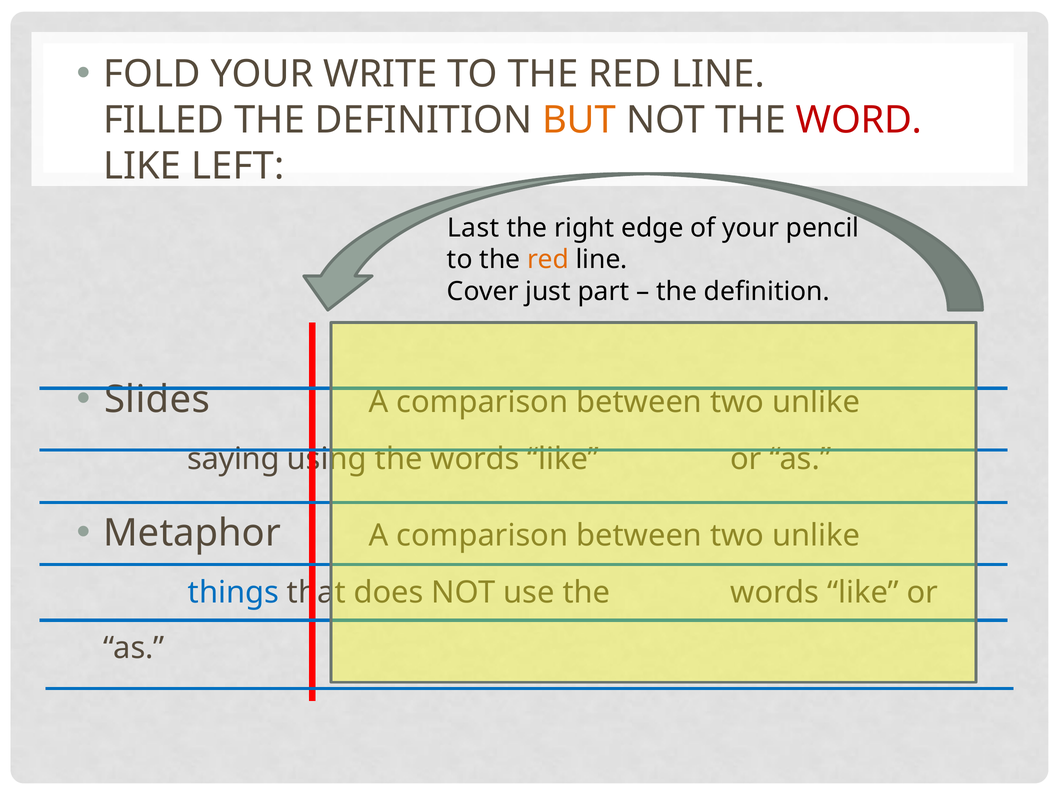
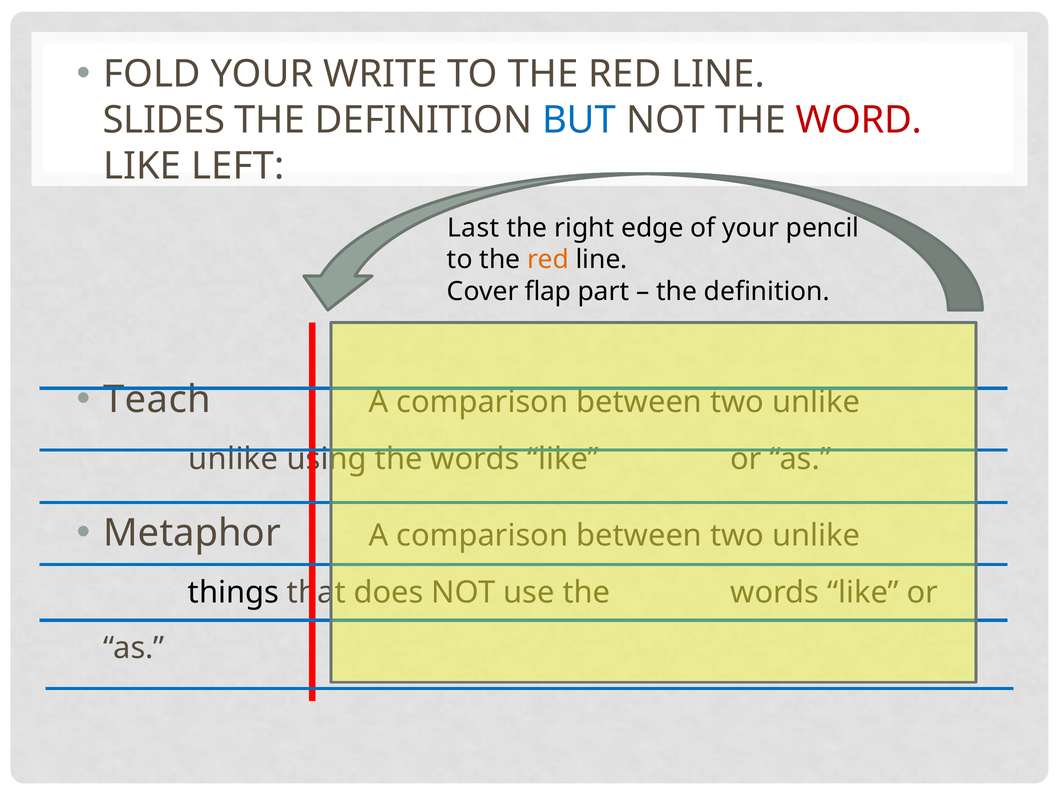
FILLED: FILLED -> SLIDES (164, 120)
BUT colour: orange -> blue (579, 120)
just: just -> flap (548, 291)
Slides: Slides -> Teach (157, 400)
saying: saying -> unlike (233, 459)
things colour: blue -> black (233, 593)
